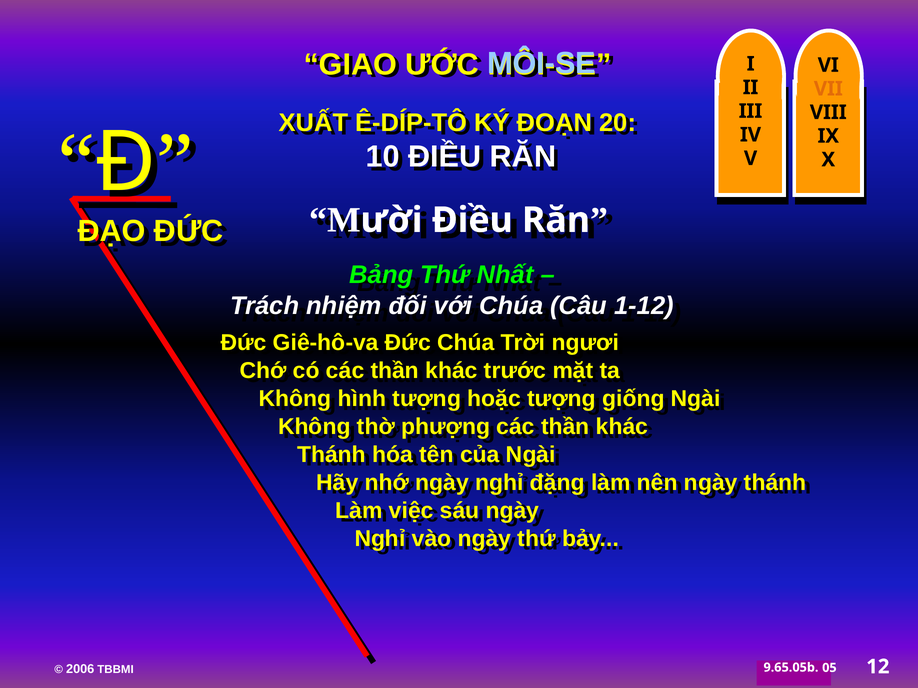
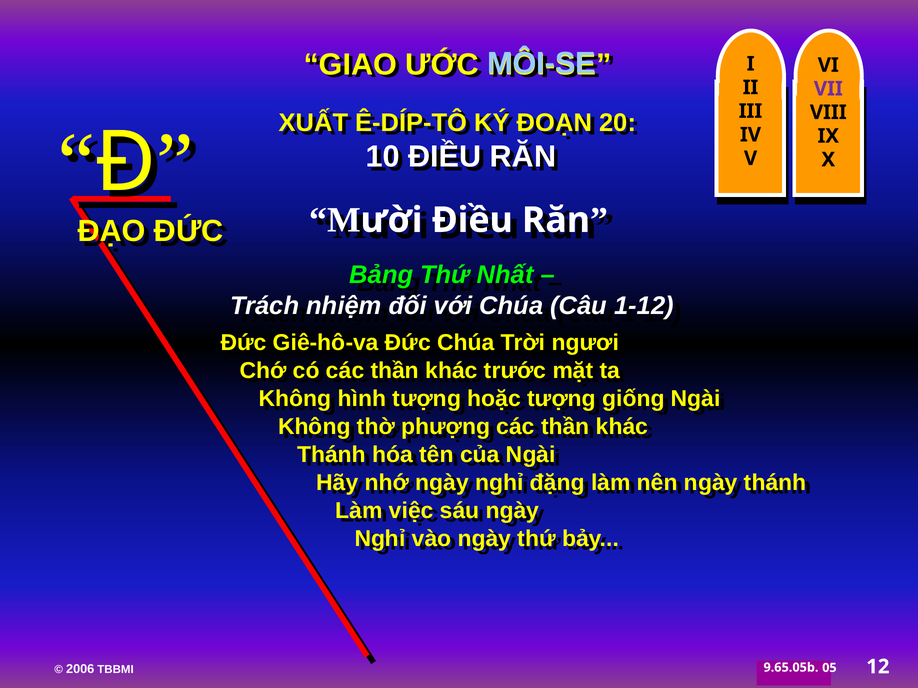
VII colour: orange -> purple (828, 89)
